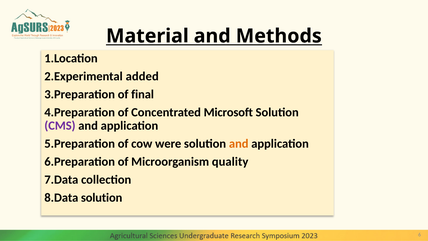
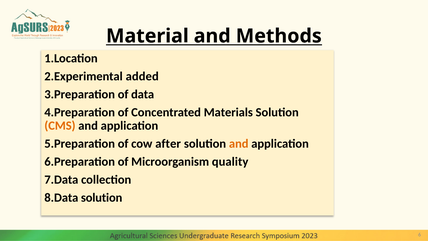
final: final -> data (143, 94)
Microsoft: Microsoft -> Materials (228, 112)
CMS colour: purple -> orange (60, 126)
were: were -> after (168, 144)
